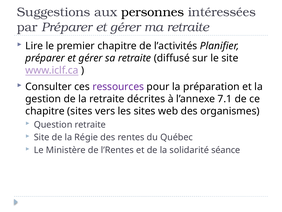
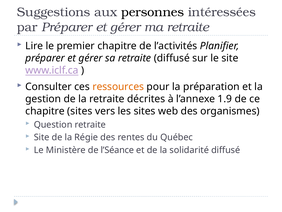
ressources colour: purple -> orange (118, 87)
7.1: 7.1 -> 1.9 (225, 99)
l’Rentes: l’Rentes -> l’Séance (117, 150)
solidarité séance: séance -> diffusé (226, 150)
